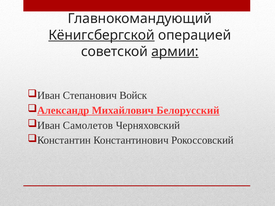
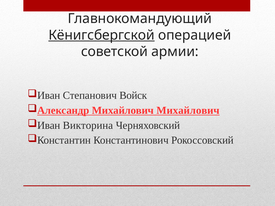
армии underline: present -> none (175, 52)
Михайлович Белорусский: Белорусский -> Михайлович (188, 111)
Самолетов: Самолетов -> Викторина (88, 125)
